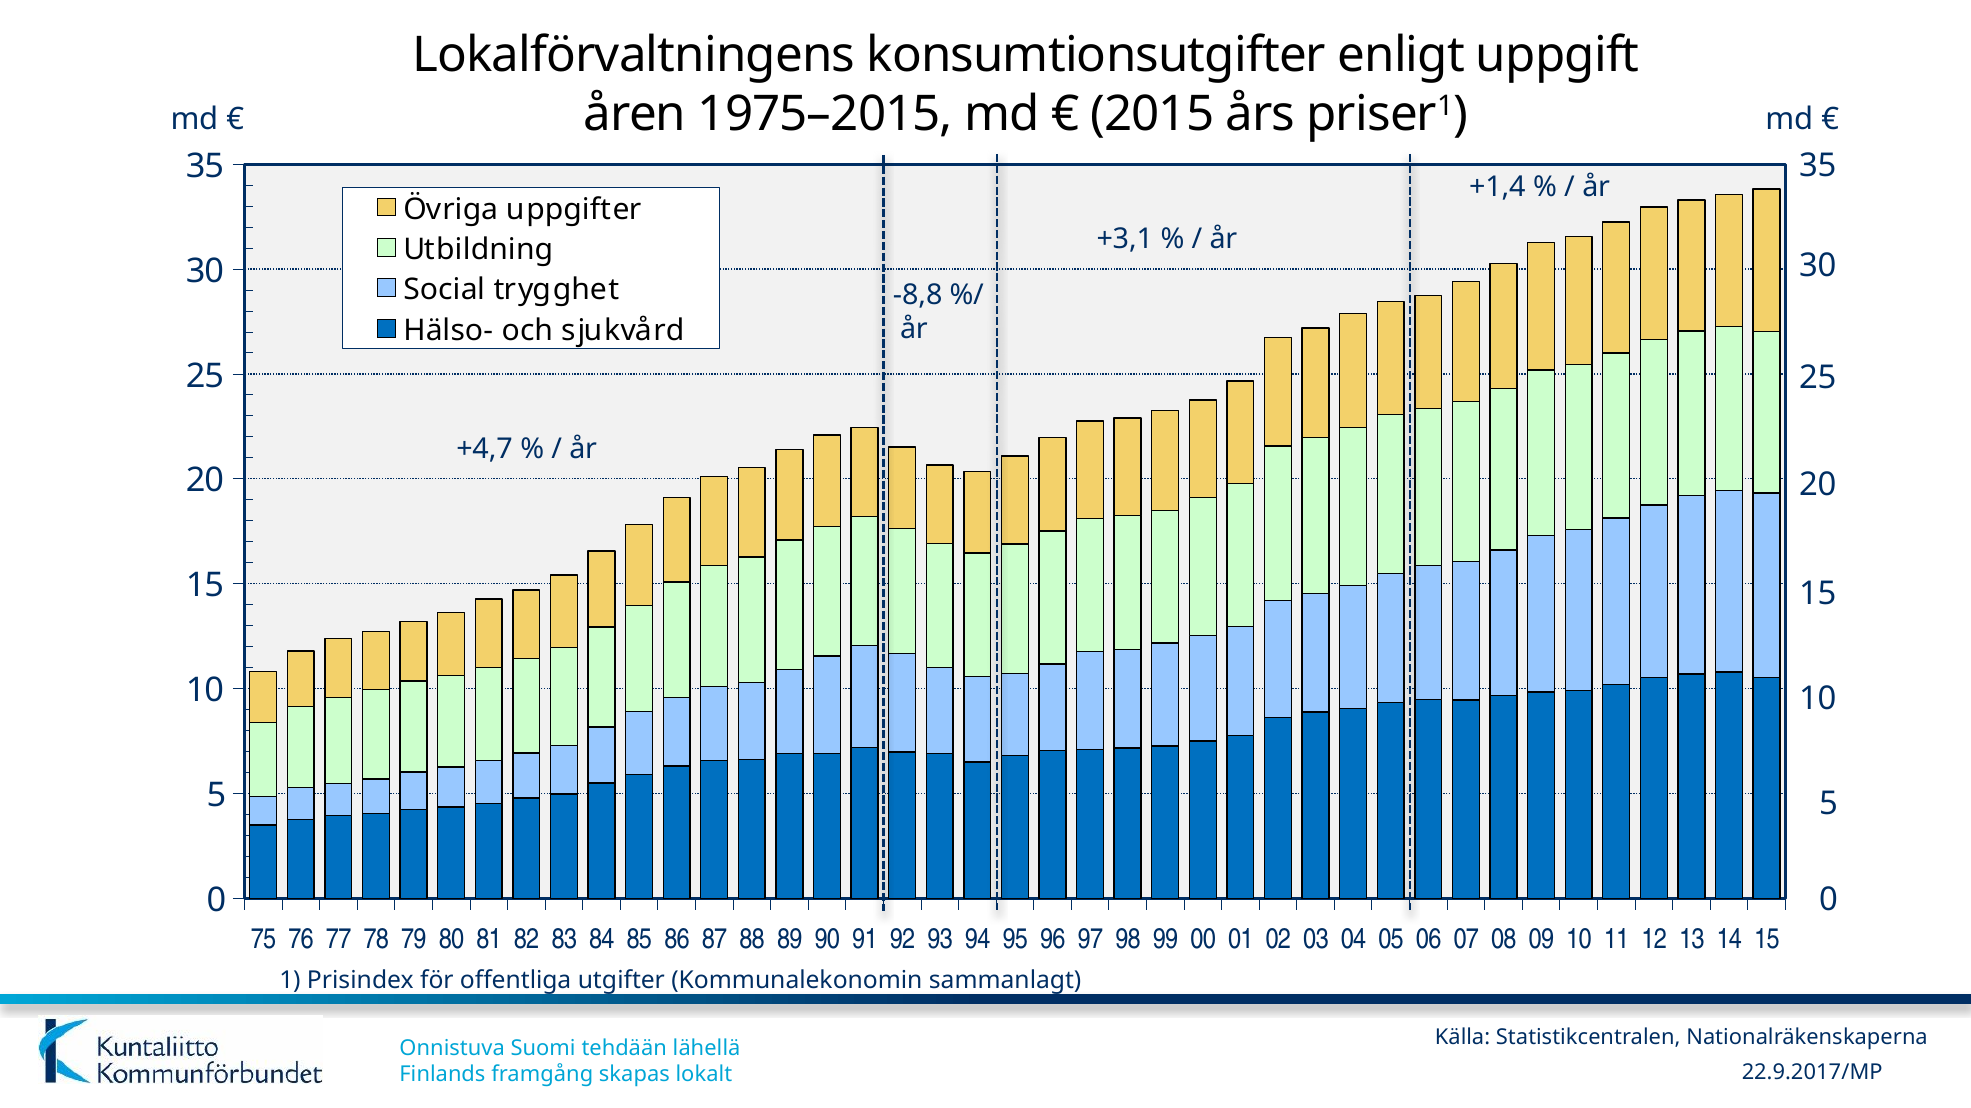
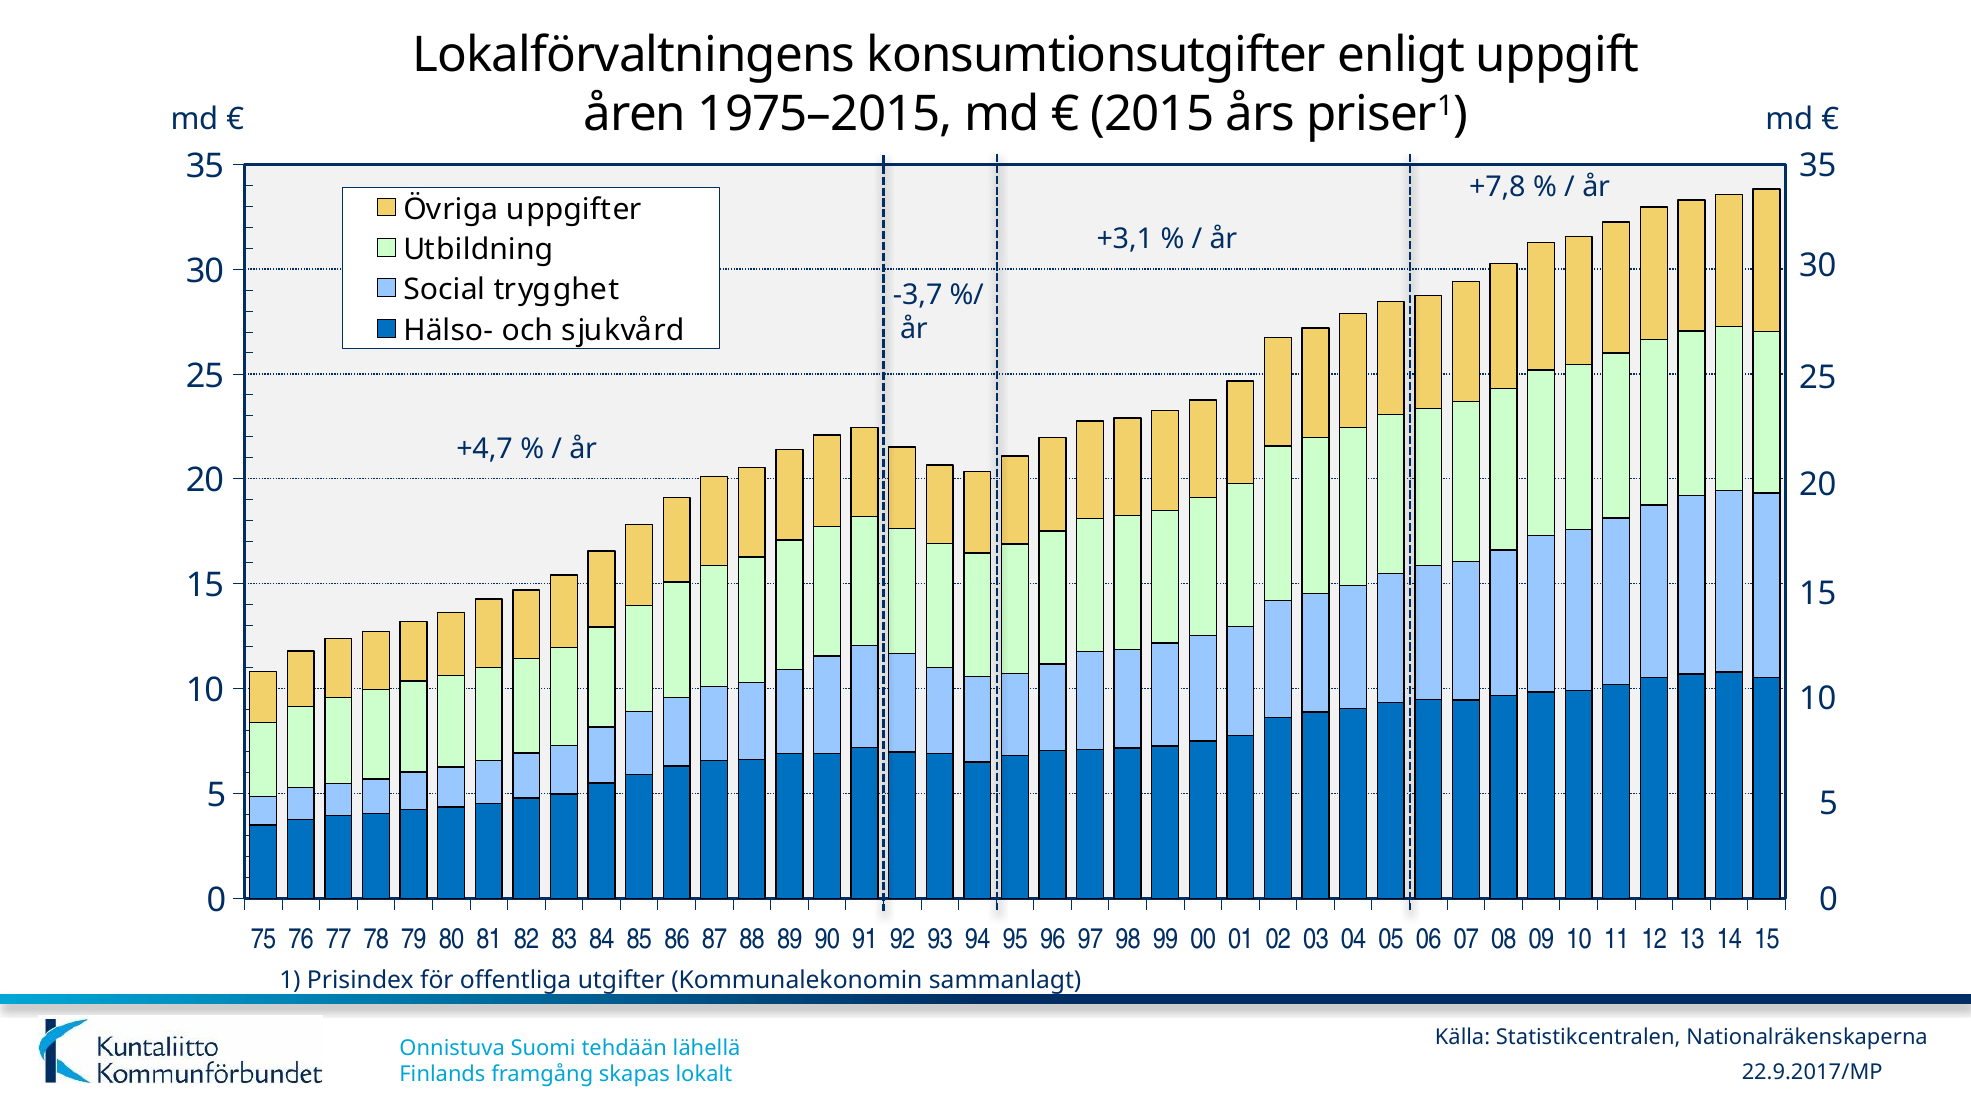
+1,4: +1,4 -> +7,8 (1497, 187)
-8,8: -8,8 -> -3,7 (918, 295)
